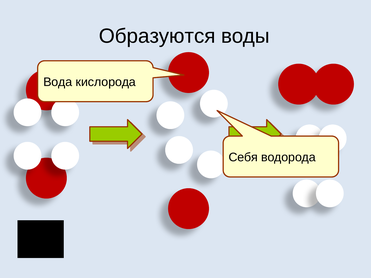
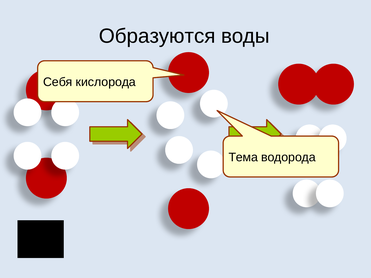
Вода: Вода -> Себя (58, 82)
Себя: Себя -> Тема (243, 158)
